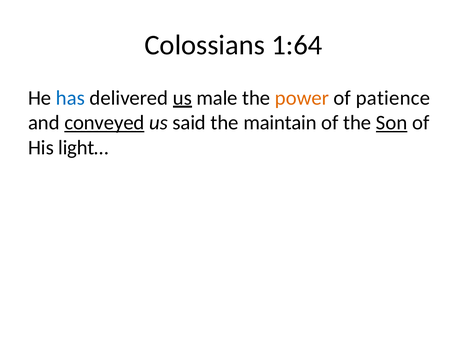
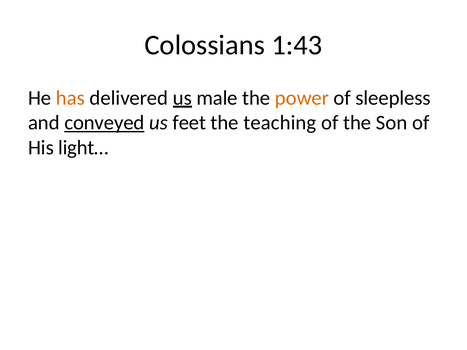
1:64: 1:64 -> 1:43 (297, 45)
has colour: blue -> orange (70, 98)
patience: patience -> sleepless (393, 98)
said: said -> feet (189, 123)
maintain: maintain -> teaching (280, 123)
Son underline: present -> none (392, 123)
